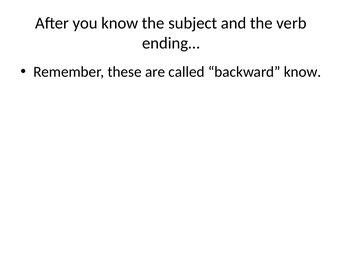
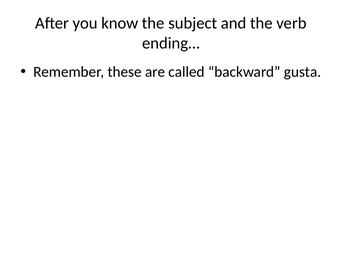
backward know: know -> gusta (303, 72)
